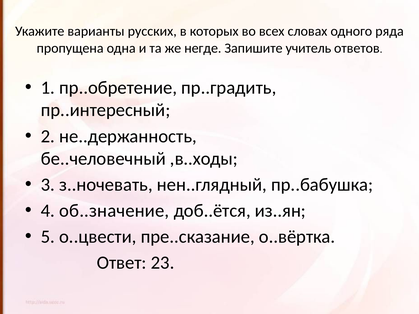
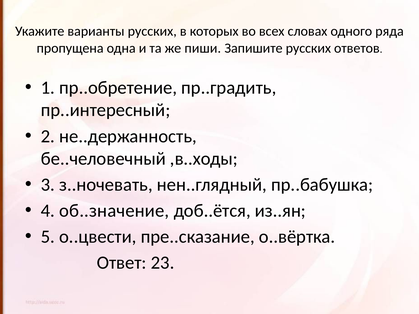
негде: негде -> пиши (203, 48)
Запишите учитель: учитель -> русских (308, 48)
